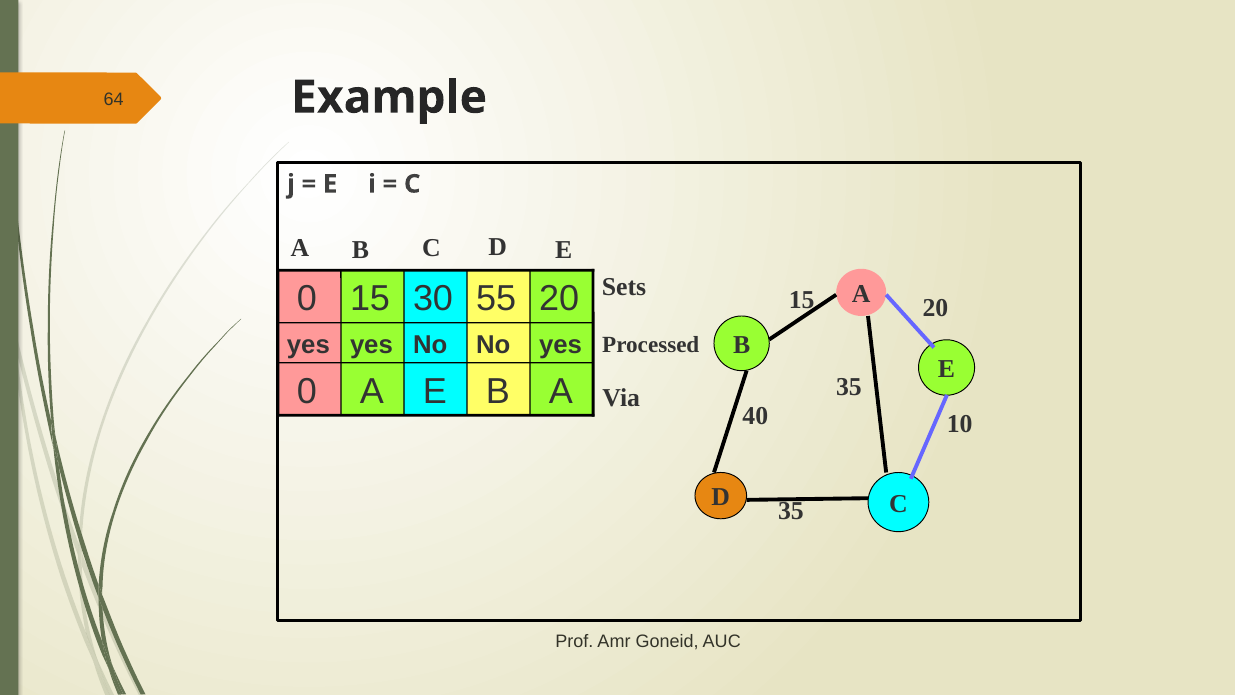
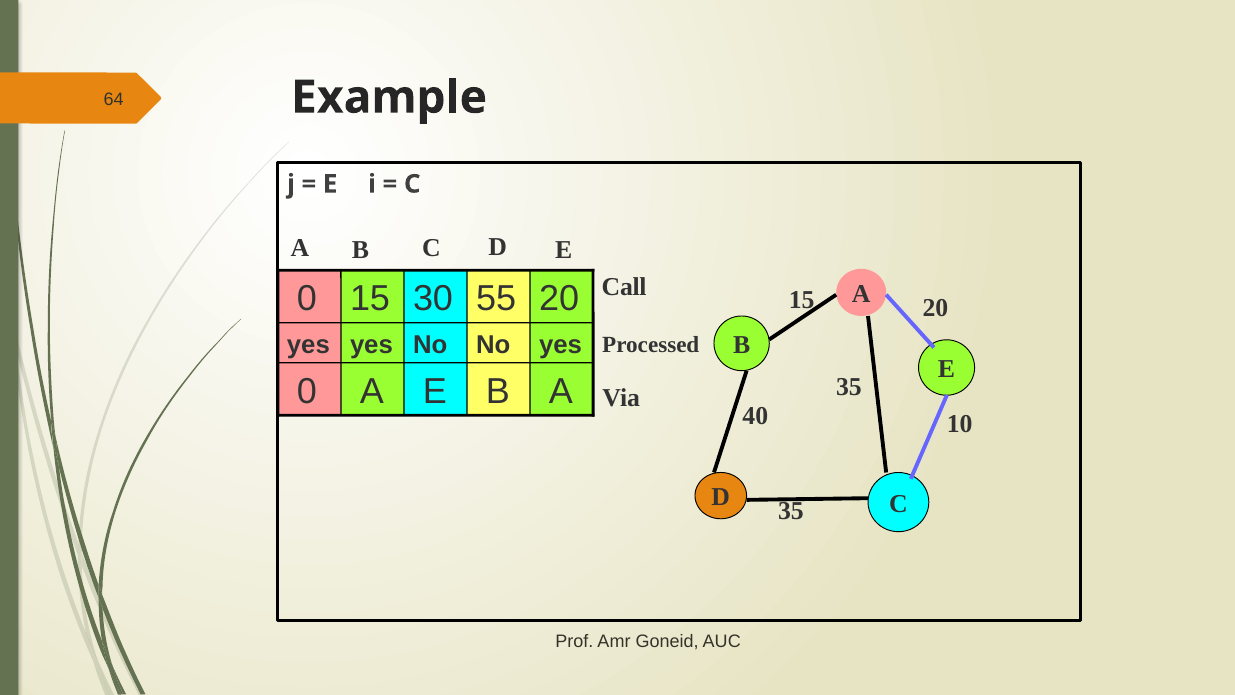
Sets: Sets -> Call (624, 287)
